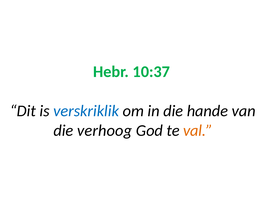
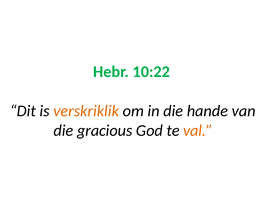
10:37: 10:37 -> 10:22 (151, 72)
verskriklik colour: blue -> orange (86, 111)
verhoog: verhoog -> gracious (105, 130)
